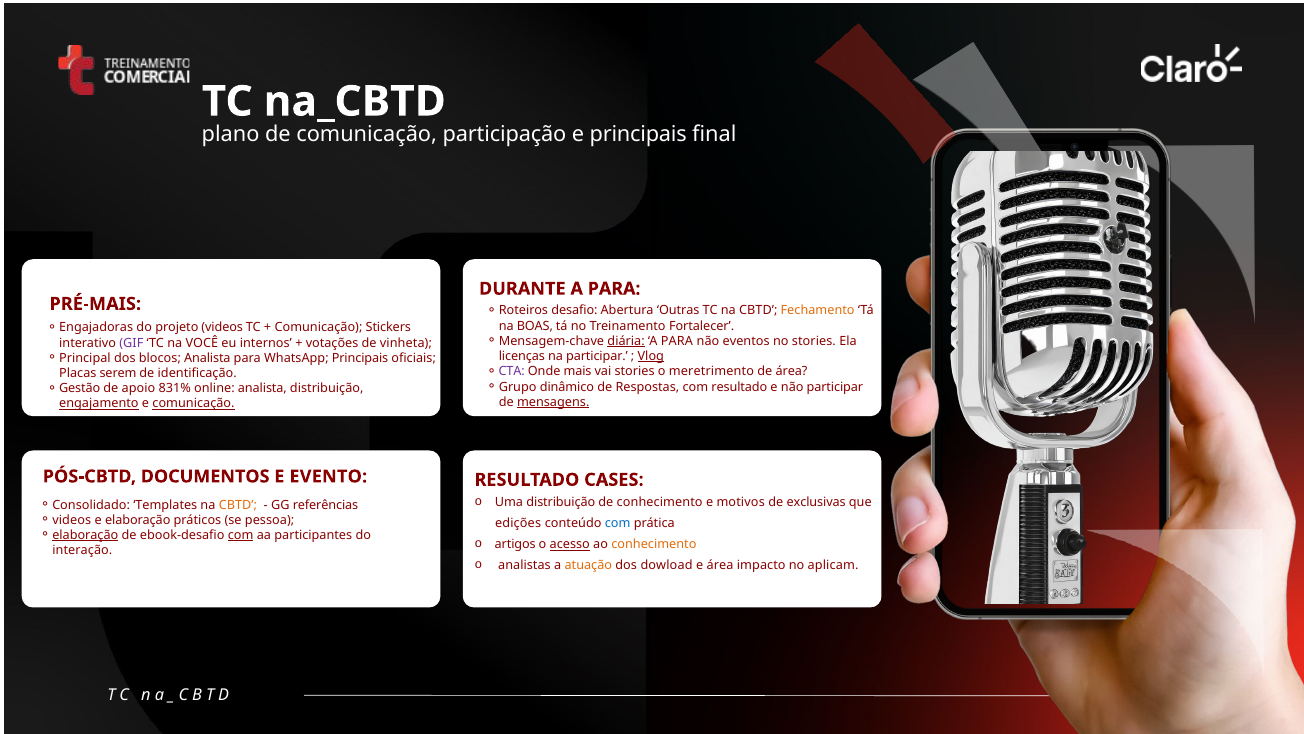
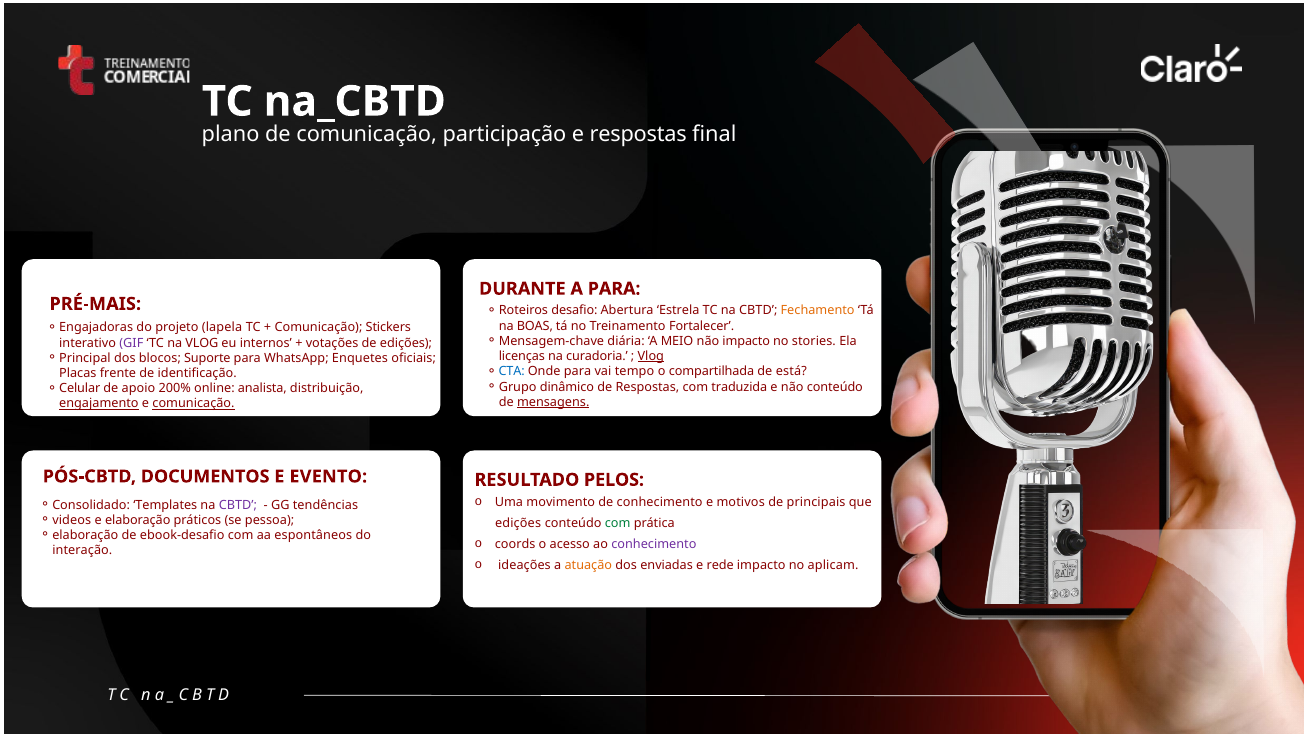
e principais: principais -> respostas (638, 134)
Outras: Outras -> Estrela (678, 310)
projeto videos: videos -> lapela (222, 327)
diária underline: present -> none (626, 341)
PARA: PARA -> MEIO (677, 341)
não eventos: eventos -> impacto (746, 341)
na VOCÊ: VOCÊ -> VLOG (202, 343)
de vinheta: vinheta -> edições (406, 343)
blocos Analista: Analista -> Suporte (207, 358)
WhatsApp Principais: Principais -> Enquetes (360, 358)
na participar: participar -> curadoria (597, 356)
CTA colour: purple -> blue (512, 371)
Onde mais: mais -> para (577, 371)
vai stories: stories -> tempo (635, 371)
meretrimento: meretrimento -> compartilhada (712, 371)
de área: área -> está (791, 371)
serem: serem -> frente (118, 373)
com resultado: resultado -> traduzida (739, 387)
não participar: participar -> conteúdo (835, 387)
Gestão: Gestão -> Celular (80, 388)
831%: 831% -> 200% (175, 388)
CASES: CASES -> PELOS (614, 479)
Uma distribuição: distribuição -> movimento (561, 502)
exclusivas: exclusivas -> principais (816, 502)
CBTD colour: orange -> purple (238, 505)
referências: referências -> tendências (325, 505)
com colour: blue -> green (618, 523)
elaboração underline: present -> none (85, 535)
com underline: present -> none (241, 535)
participantes: participantes -> espontâneos (313, 535)
artigos: artigos -> coords (515, 544)
acesso underline: present -> none (570, 544)
conhecimento colour: orange -> purple (654, 544)
analistas: analistas -> ideações (524, 565)
dowload: dowload -> enviadas (667, 565)
e área: área -> rede (720, 565)
